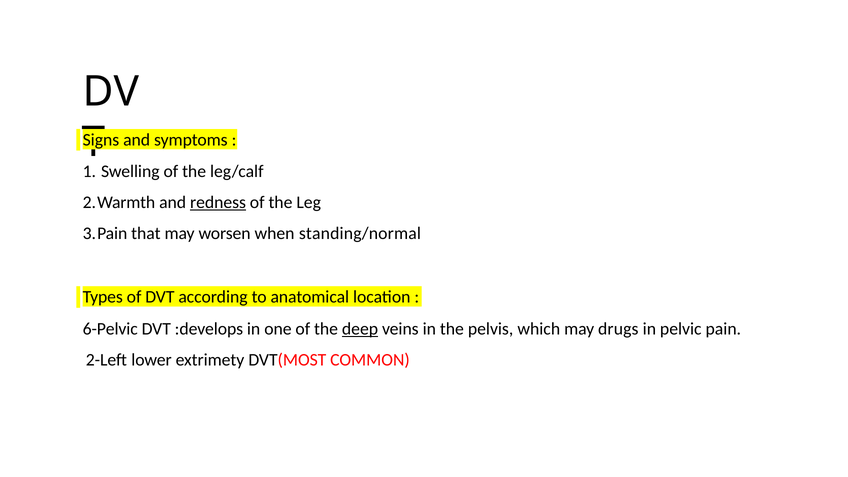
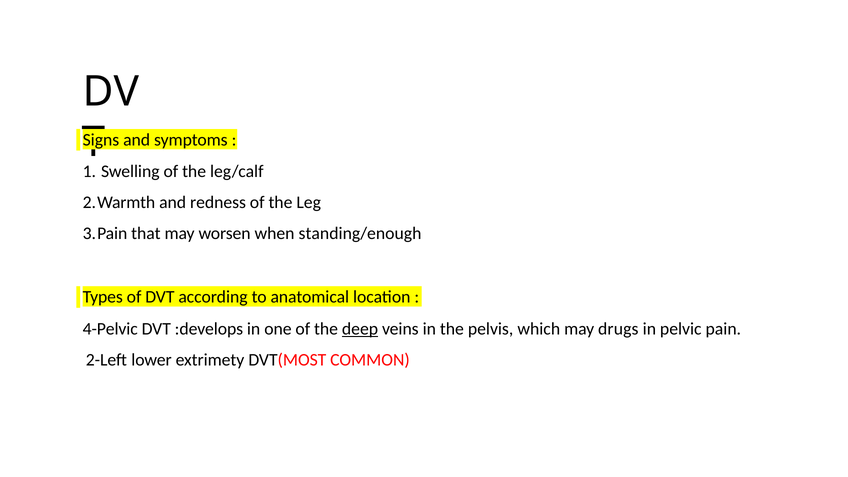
redness underline: present -> none (218, 203)
standing/normal: standing/normal -> standing/enough (360, 233)
6-Pelvic: 6-Pelvic -> 4-Pelvic (110, 329)
